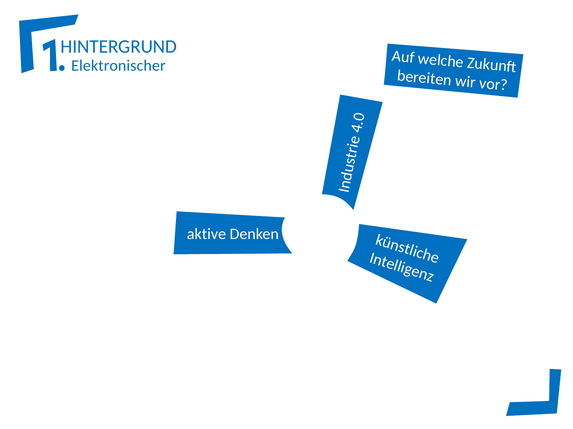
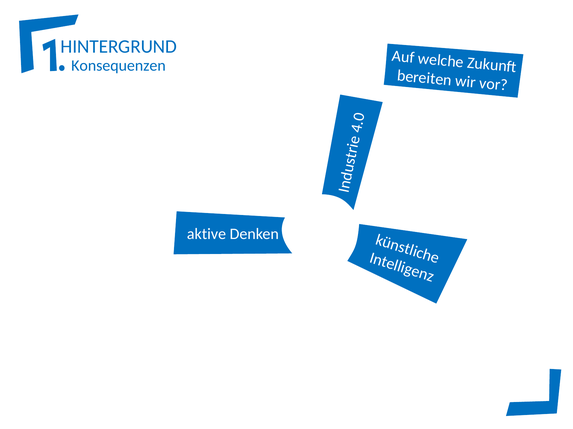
Elektronischer: Elektronischer -> Konsequenzen (118, 66)
